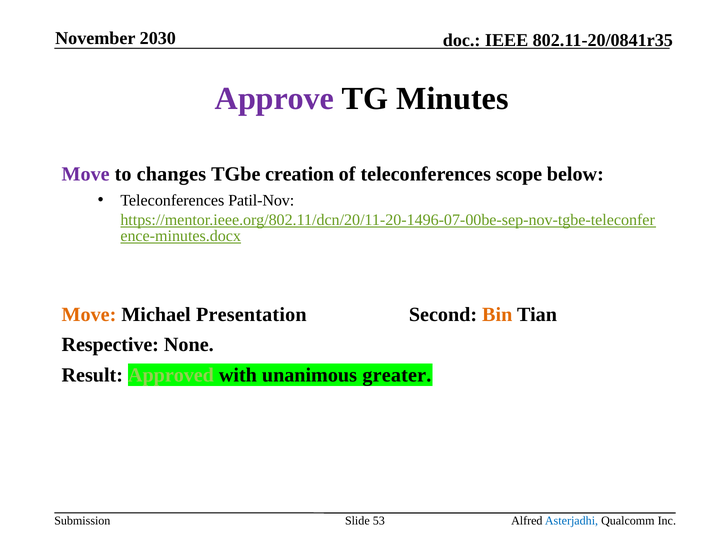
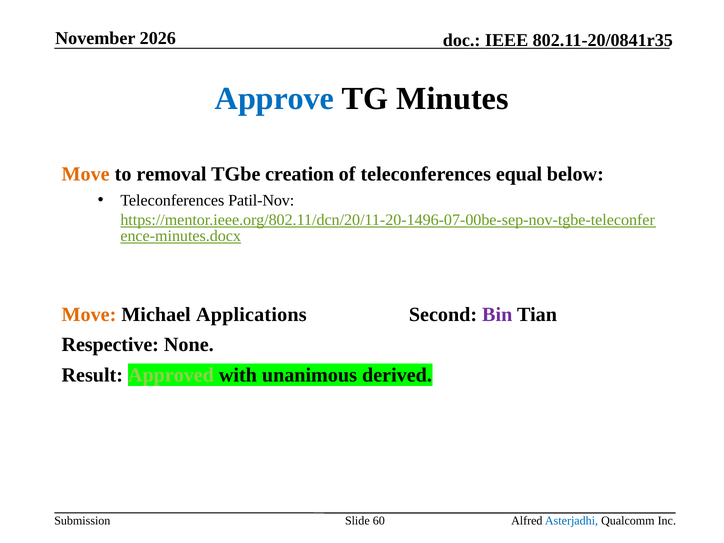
2030: 2030 -> 2026 (158, 38)
Approve colour: purple -> blue (275, 99)
Move colour: purple -> orange (86, 174)
changes: changes -> removal (172, 174)
scope: scope -> equal (519, 174)
Presentation: Presentation -> Applications (251, 315)
Bin colour: orange -> purple (497, 315)
greater: greater -> derived (397, 375)
53: 53 -> 60 (379, 521)
